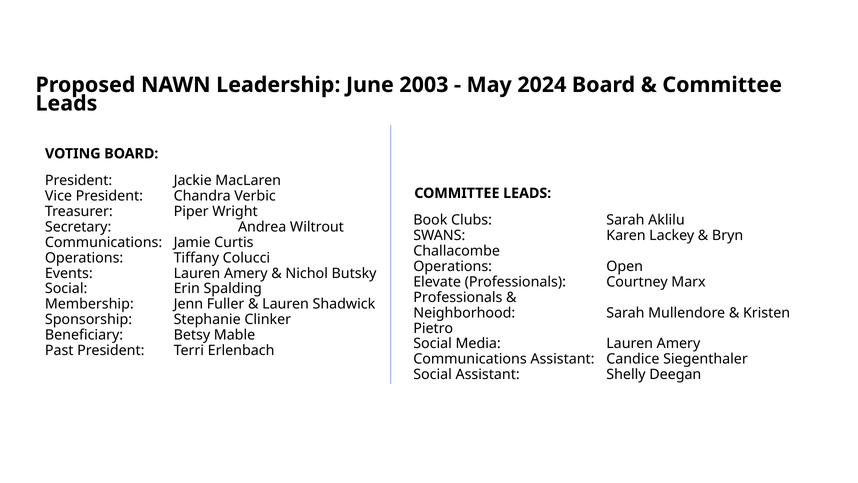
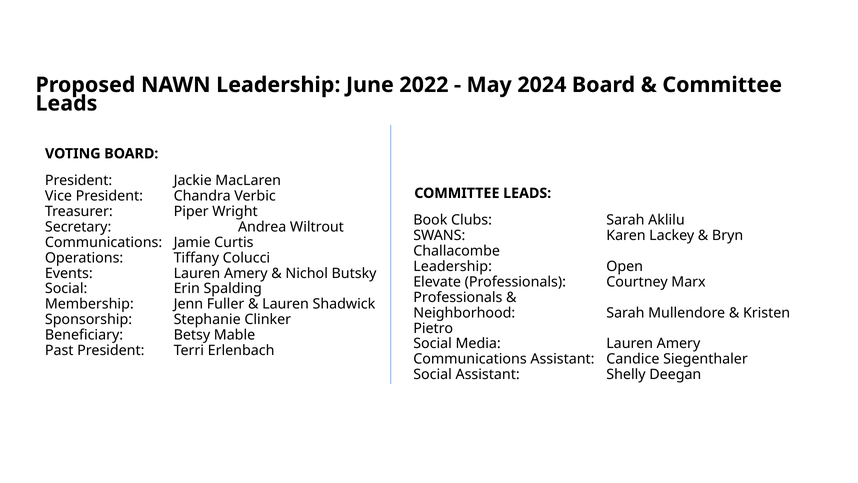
2003: 2003 -> 2022 (424, 85)
Operations: Operations -> Leadership (453, 266)
